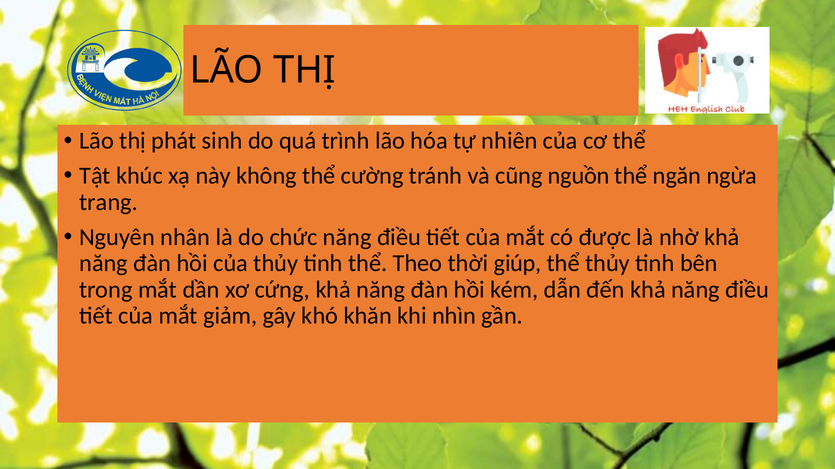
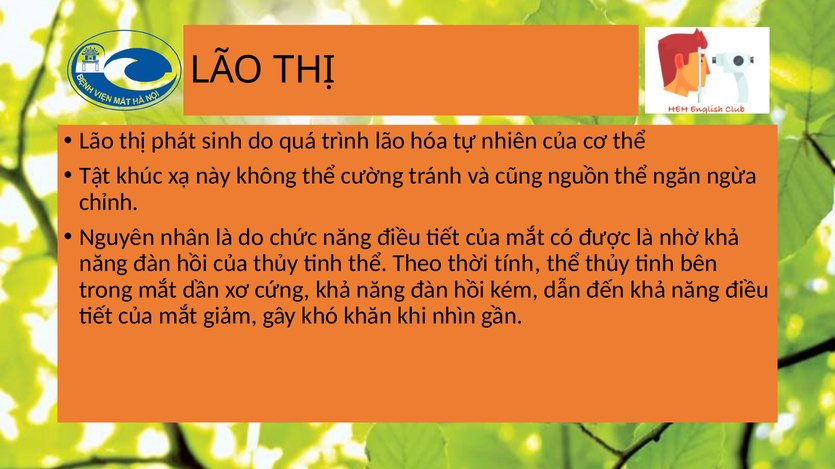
trang: trang -> chỉnh (109, 202)
giúp: giúp -> tính (517, 264)
